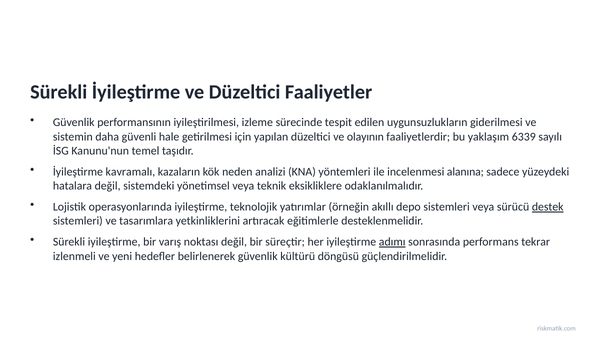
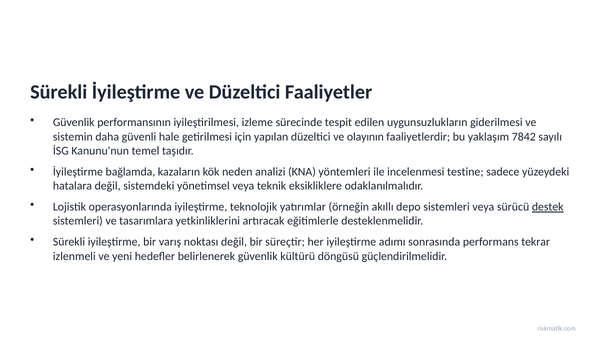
6339: 6339 -> 7842 (524, 137)
kavramalı: kavramalı -> bağlamda (130, 172)
alanına: alanına -> testine (465, 172)
adımı underline: present -> none (392, 242)
